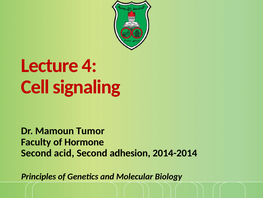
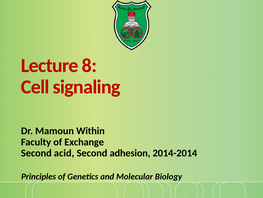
4: 4 -> 8 (89, 65)
Tumor: Tumor -> Within (90, 130)
Hormone: Hormone -> Exchange (84, 141)
